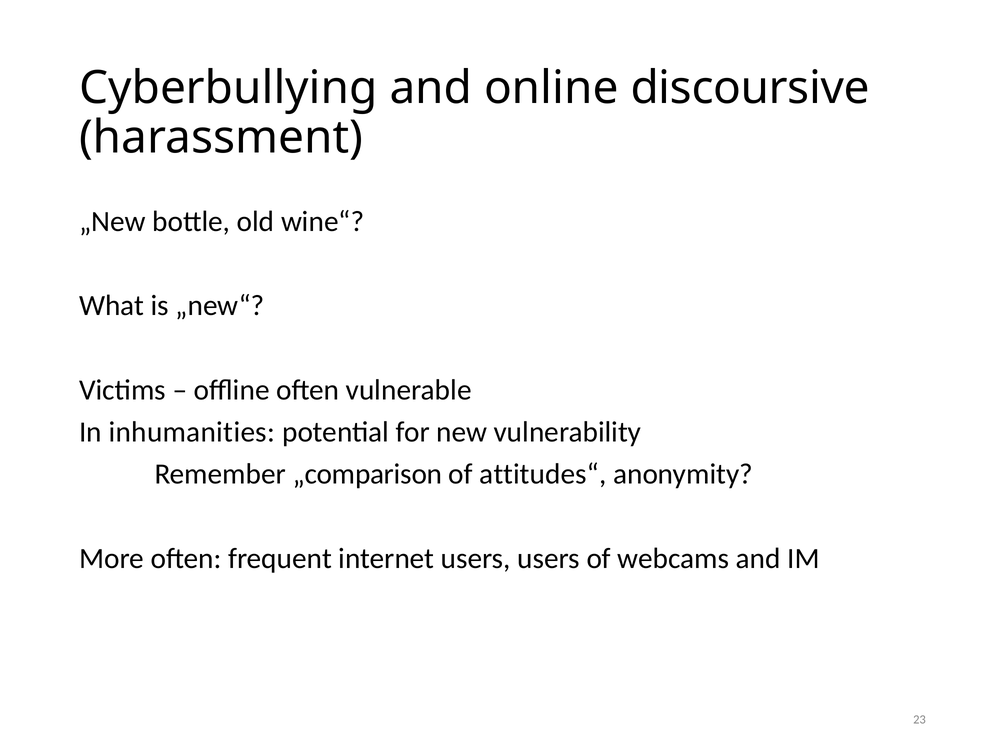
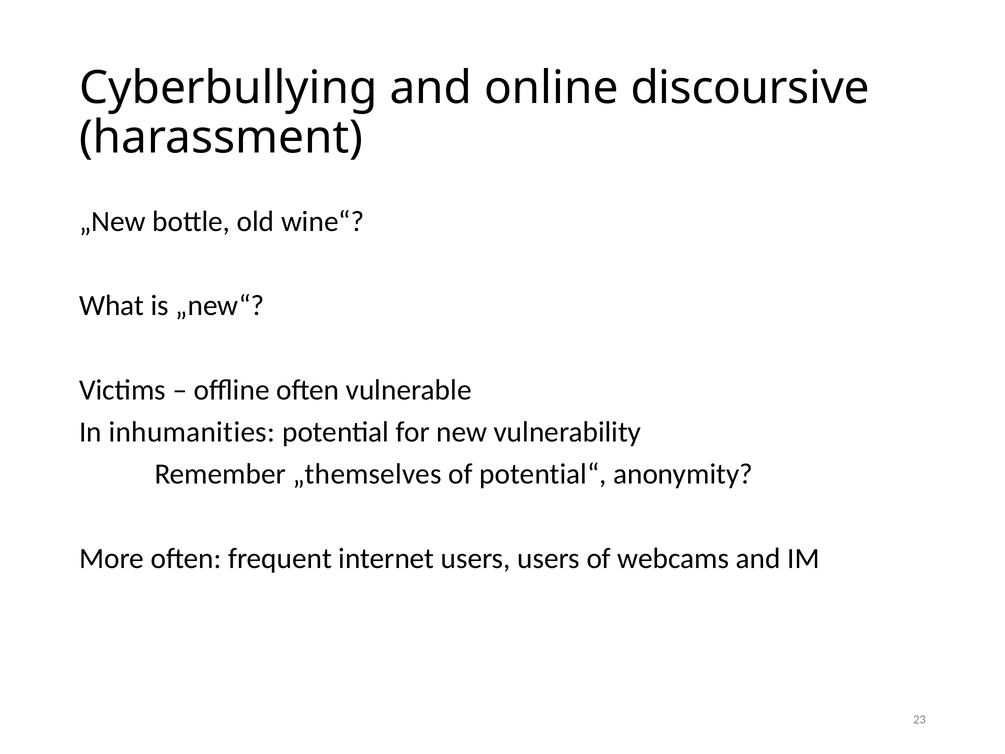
„comparison: „comparison -> „themselves (367, 474)
attitudes“: attitudes“ -> potential“ (543, 474)
